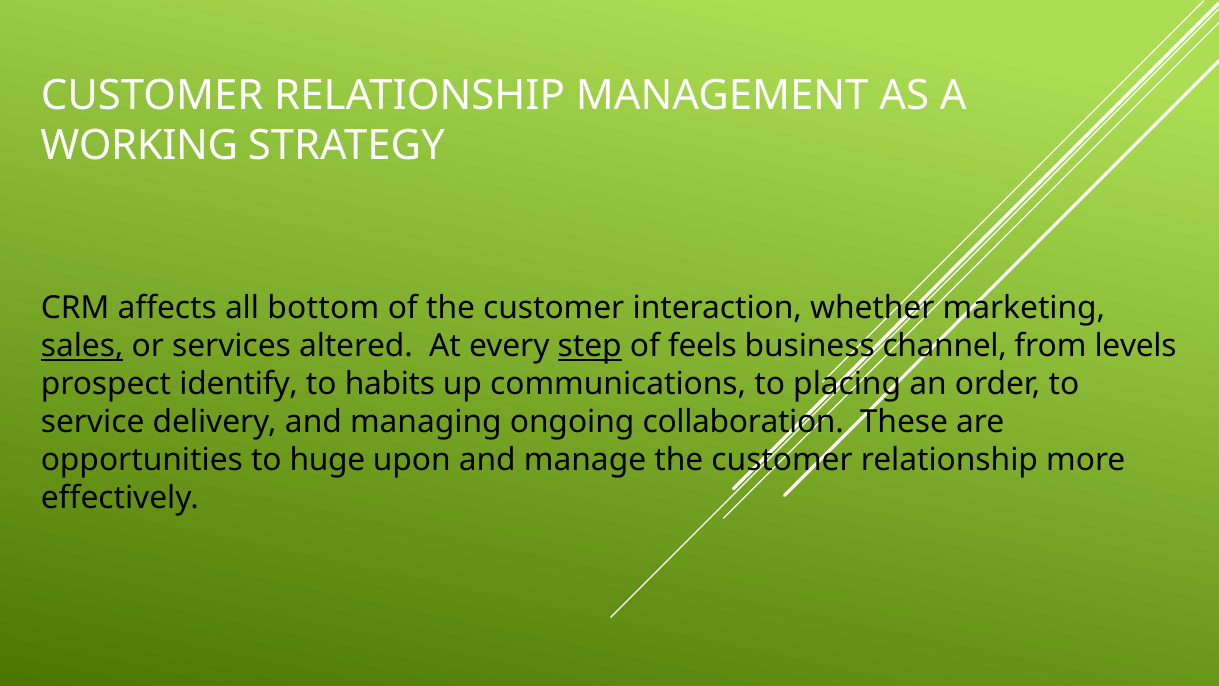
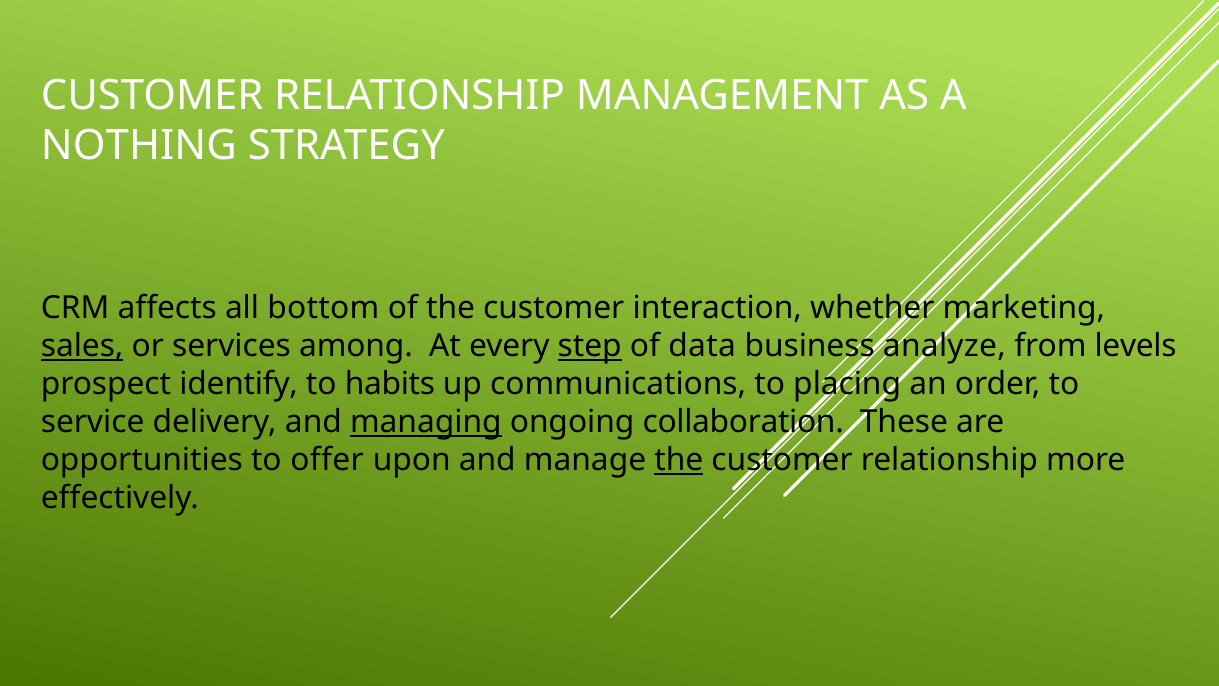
WORKING: WORKING -> NOTHING (139, 146)
altered: altered -> among (356, 346)
feels: feels -> data (702, 346)
channel: channel -> analyze (944, 346)
managing underline: none -> present (426, 422)
huge: huge -> offer (327, 460)
the underline: none -> present (679, 460)
